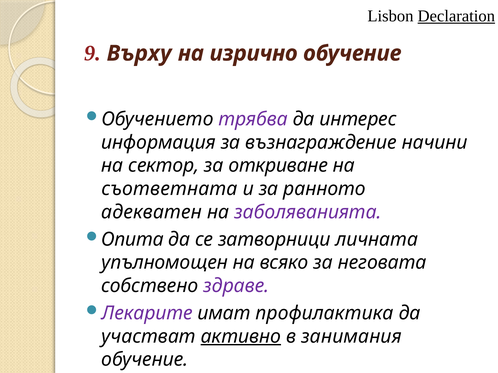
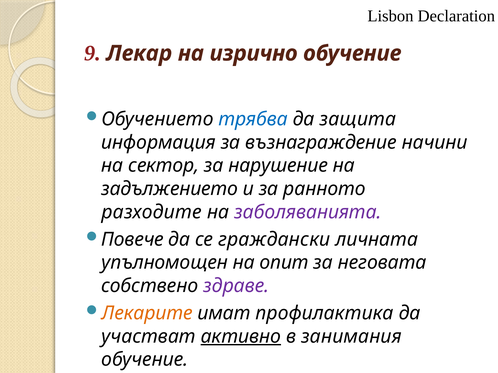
Declaration underline: present -> none (456, 16)
Върху: Върху -> Лекар (139, 53)
трябва colour: purple -> blue (253, 119)
интерес: интерес -> защита (358, 119)
откриване: откриване -> нарушение (278, 166)
съответната: съответната -> задължението (170, 189)
адекватен: адекватен -> разходите (152, 212)
Опита: Опита -> Повече (132, 240)
затворници: затворници -> граждански (274, 240)
всяко: всяко -> опит (284, 263)
Лекарите colour: purple -> orange (147, 314)
